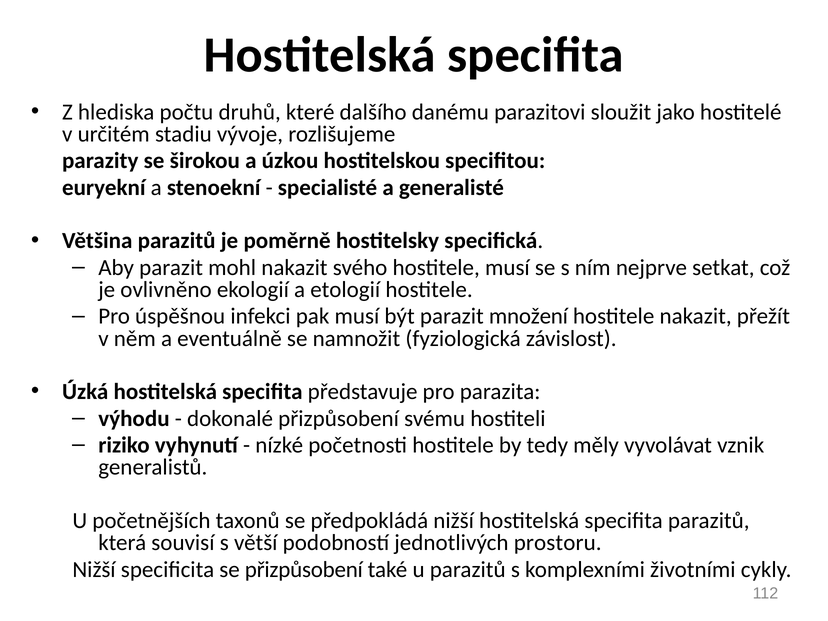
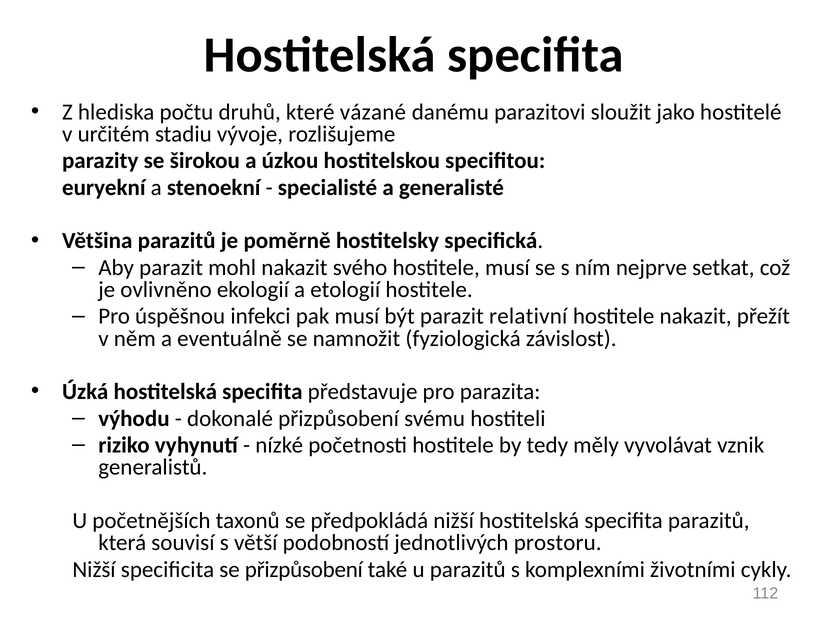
dalšího: dalšího -> vázané (373, 112)
množení: množení -> relativní (528, 316)
